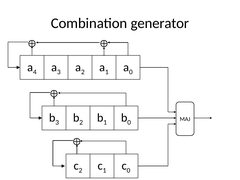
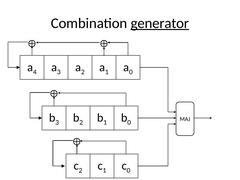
generator underline: none -> present (160, 23)
